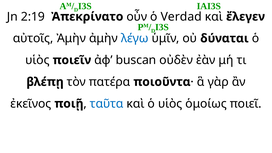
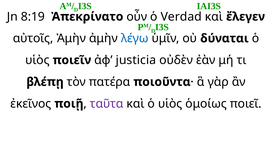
2:19: 2:19 -> 8:19 (33, 17)
buscan: buscan -> justicia (136, 60)
ταῦτα colour: blue -> purple (107, 104)
